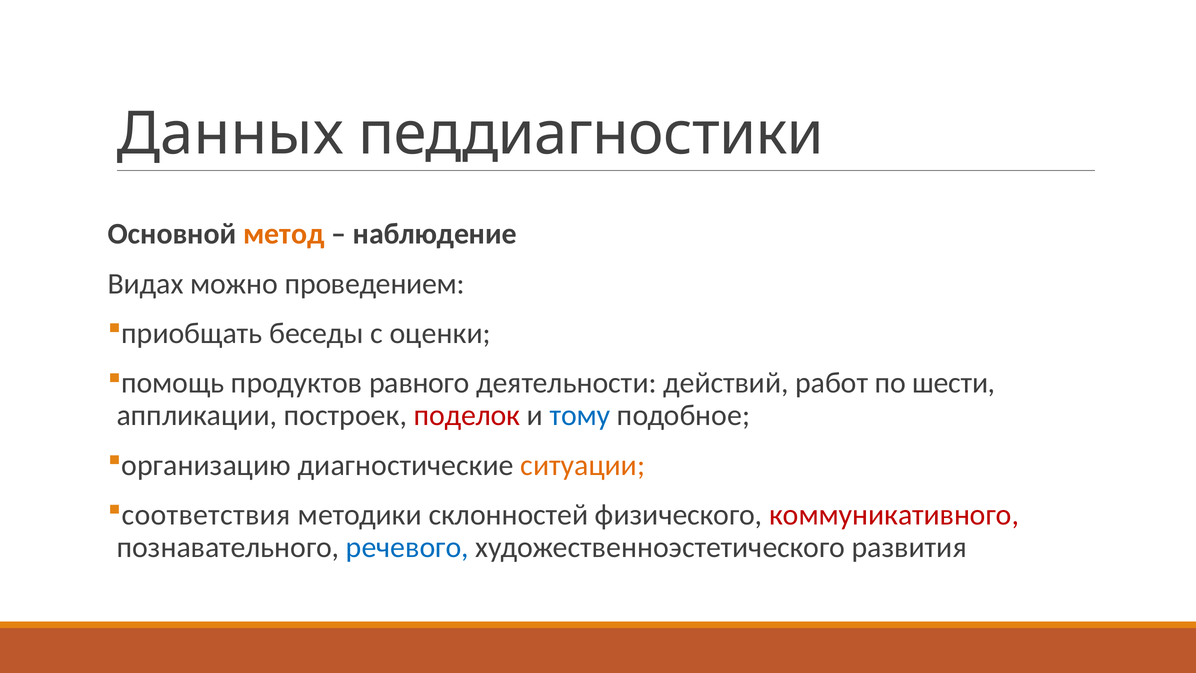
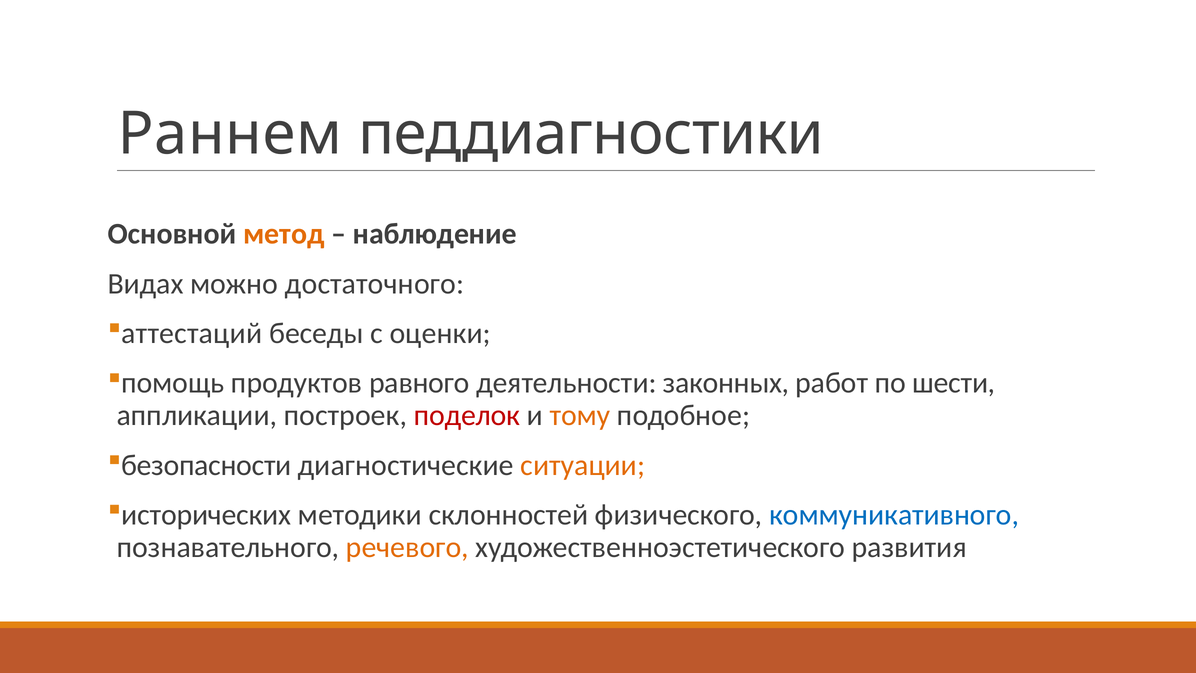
Данных: Данных -> Раннем (230, 134)
проведением: проведением -> достаточного (375, 284)
приобщать: приобщать -> аттестаций (192, 333)
действий: действий -> законных (726, 383)
тому colour: blue -> orange (580, 415)
организацию: организацию -> безопасности (206, 465)
соответствия: соответствия -> исторических (206, 515)
коммуникативного colour: red -> blue (894, 515)
речевого colour: blue -> orange (407, 547)
